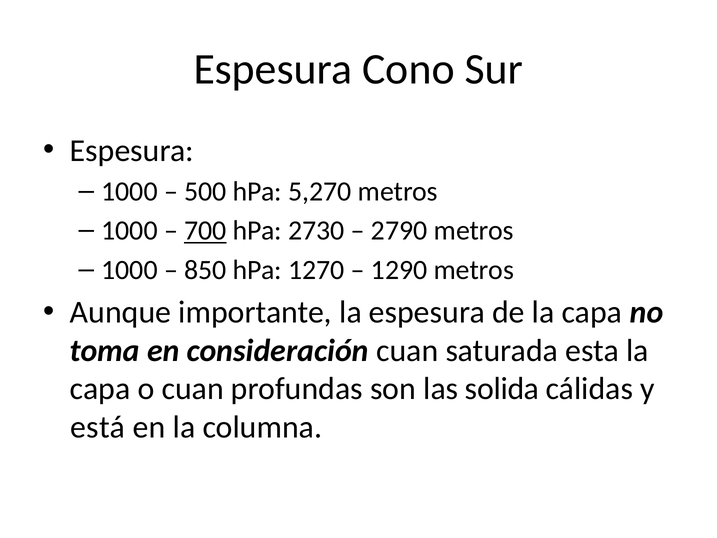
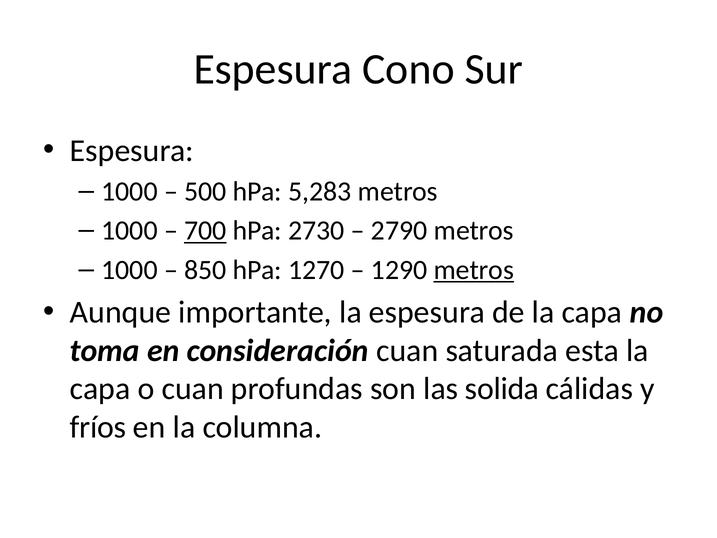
5,270: 5,270 -> 5,283 (320, 192)
metros underline: none -> present (474, 270)
está: está -> fríos (98, 427)
